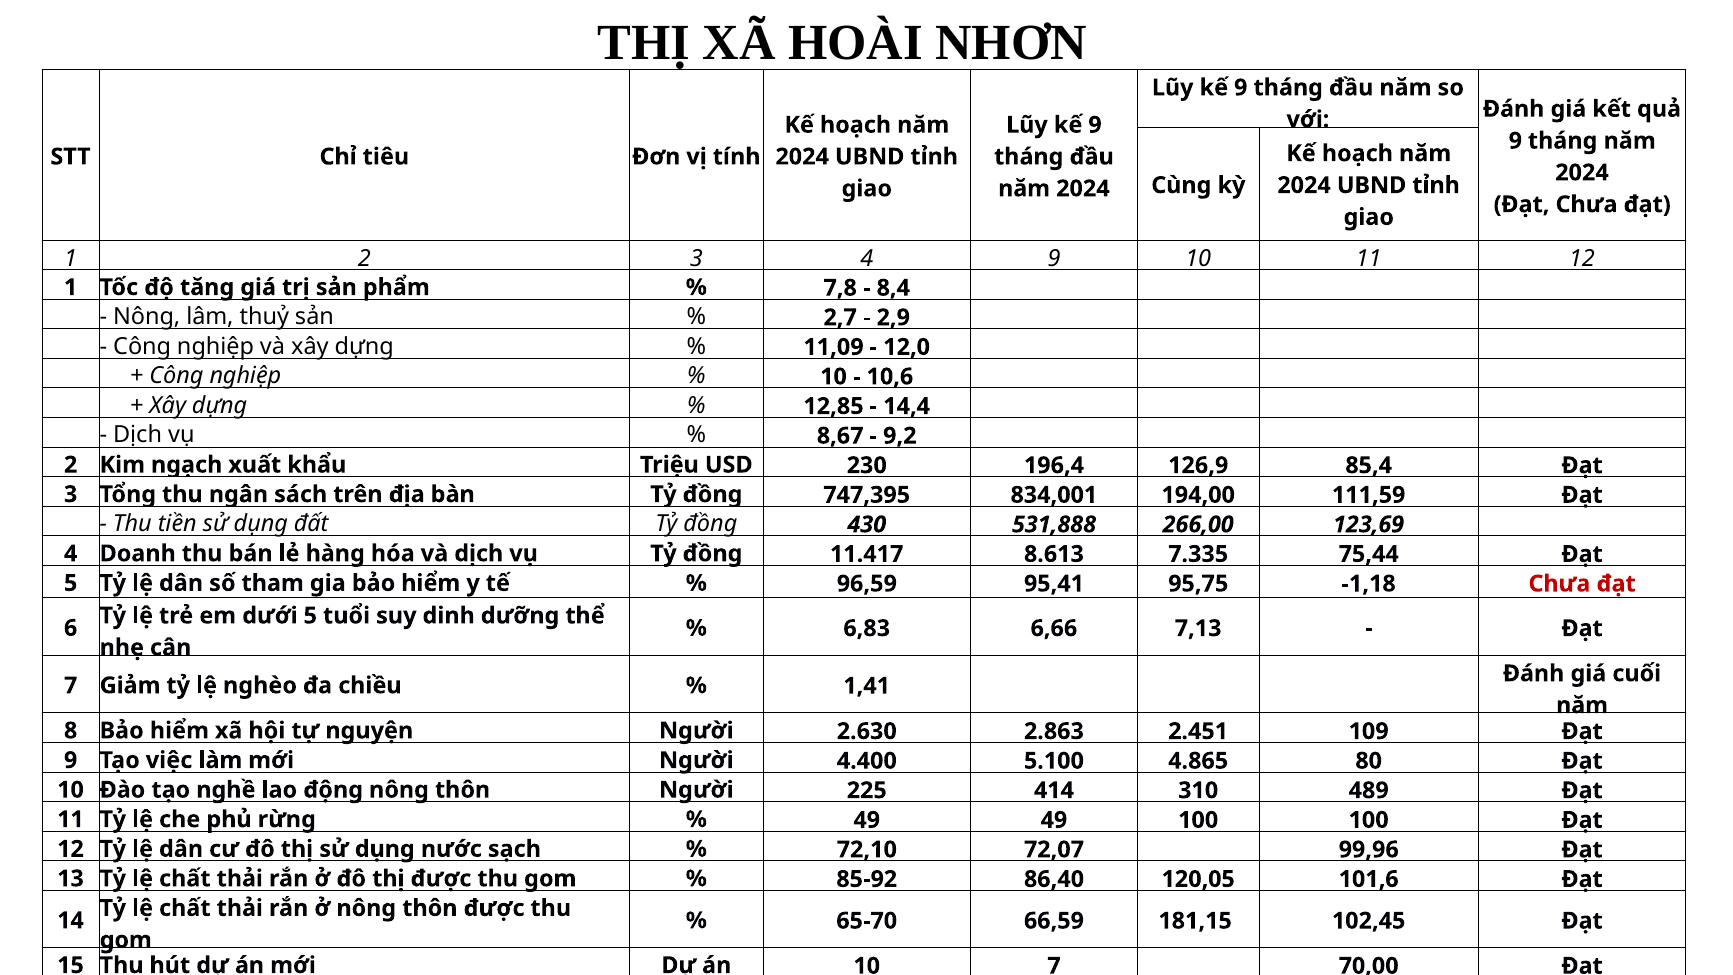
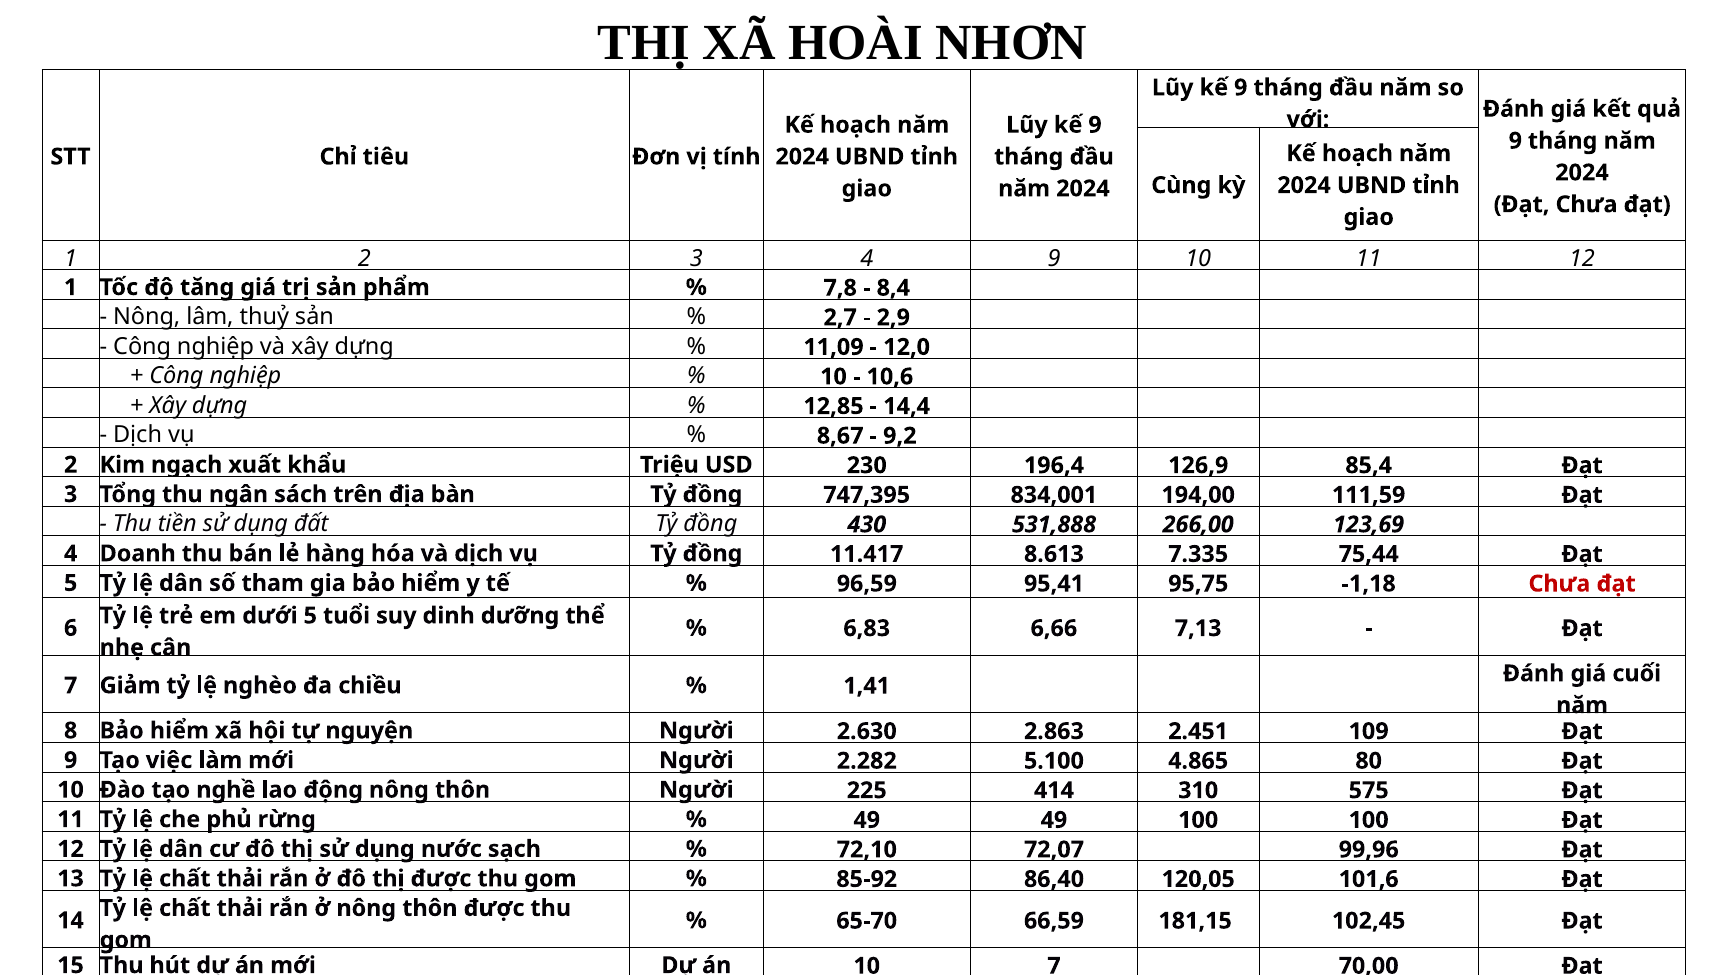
4.400: 4.400 -> 2.282 (867, 761)
489: 489 -> 575 (1369, 790)
